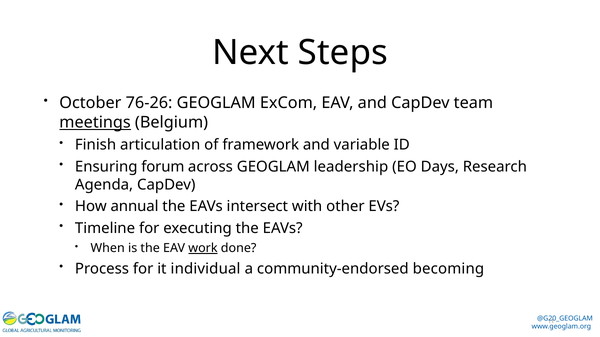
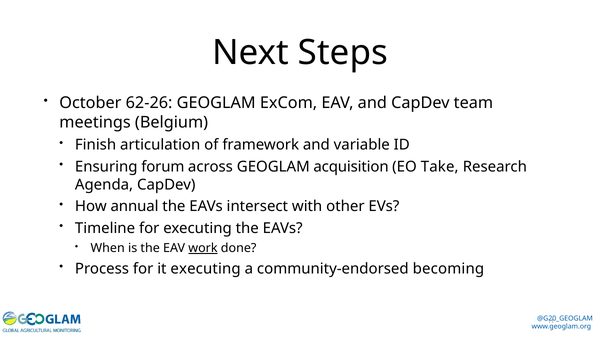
76-26: 76-26 -> 62-26 (149, 103)
meetings underline: present -> none (95, 123)
leadership: leadership -> acquisition (351, 167)
Days: Days -> Take (440, 167)
it individual: individual -> executing (206, 269)
